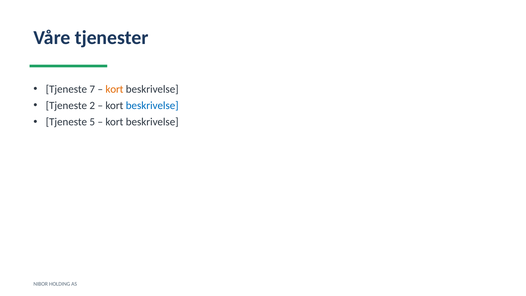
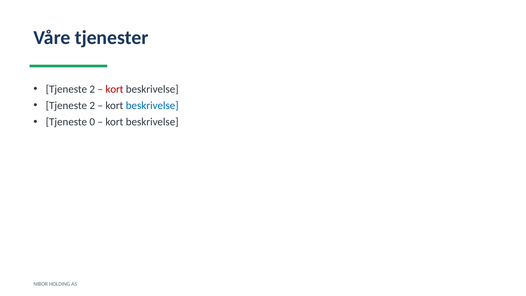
7: 7 -> 2 (92, 89)
kort colour: orange -> red (114, 89)
5: 5 -> 0 (92, 122)
